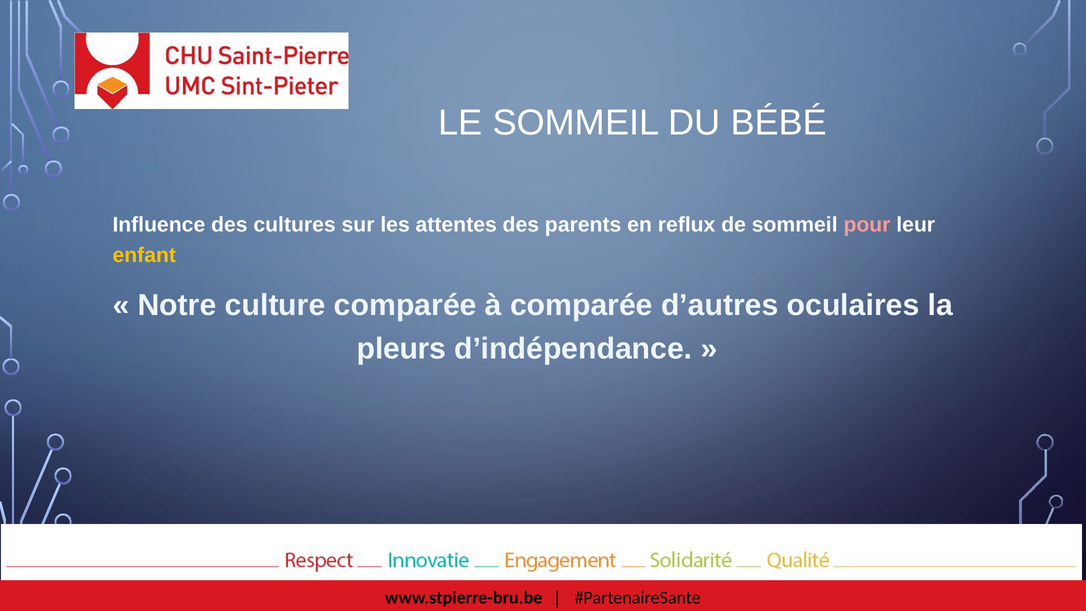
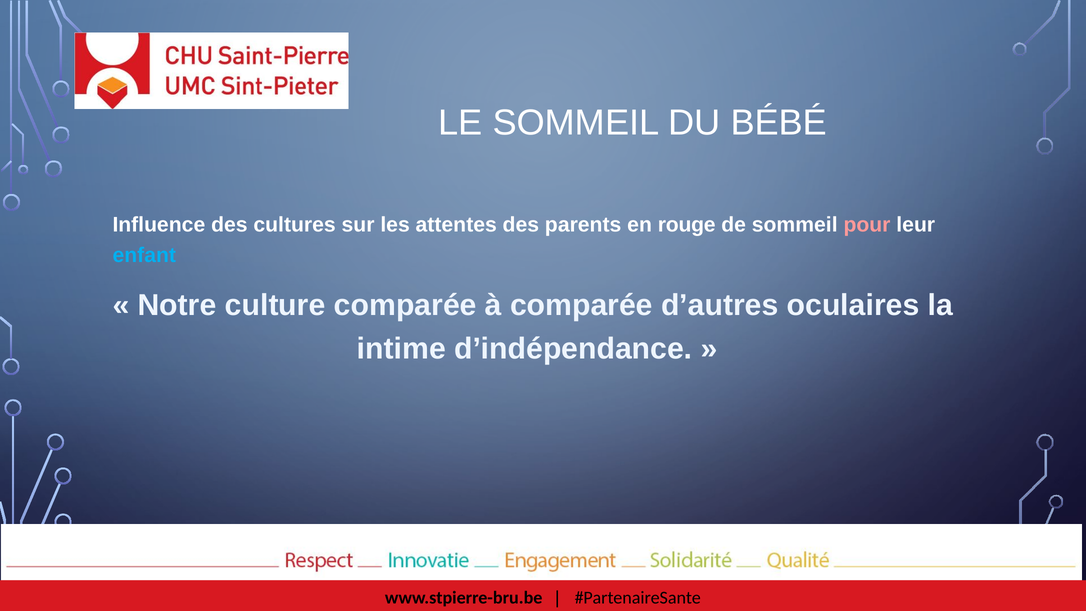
reflux: reflux -> rouge (687, 225)
enfant colour: yellow -> light blue (144, 255)
pleurs: pleurs -> intime (401, 349)
